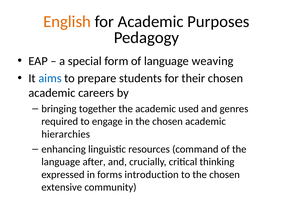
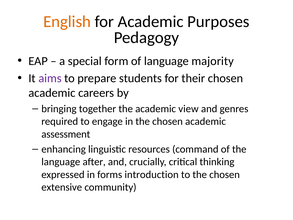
weaving: weaving -> majority (213, 61)
aims colour: blue -> purple (50, 78)
used: used -> view (188, 109)
hierarchies: hierarchies -> assessment (66, 134)
